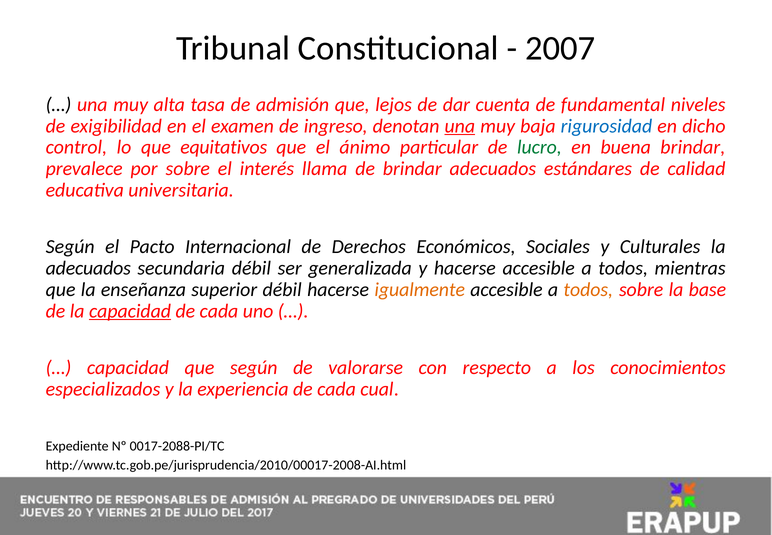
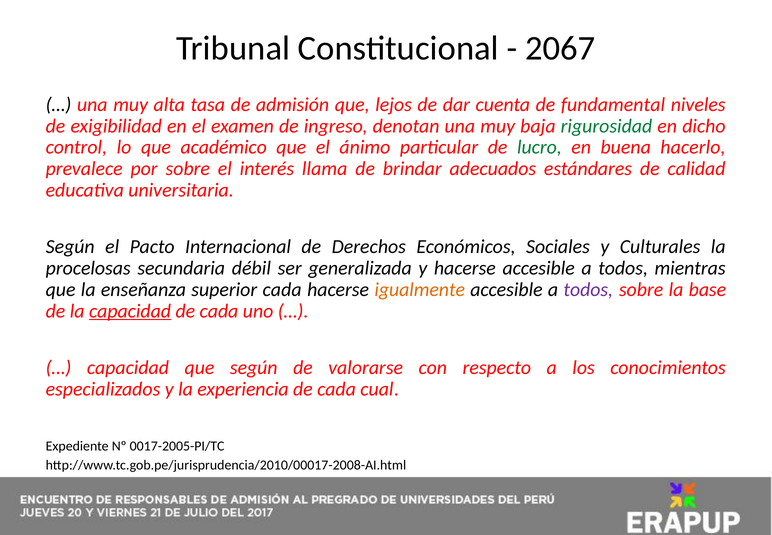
2007: 2007 -> 2067 (560, 48)
una underline: present -> none (460, 126)
rigurosidad colour: blue -> green (606, 126)
equitativos: equitativos -> académico (224, 147)
buena brindar: brindar -> hacerlo (693, 147)
adecuados: adecuados -> procelosas (88, 268)
superior débil: débil -> cada (282, 289)
todos colour: orange -> purple (588, 289)
0017-2088-PI/TC: 0017-2088-PI/TC -> 0017-2005-PI/TC (177, 446)
